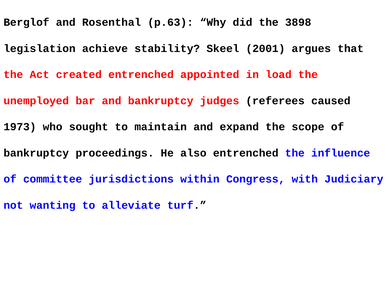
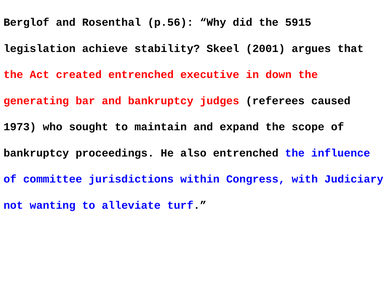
p.63: p.63 -> p.56 (170, 22)
3898: 3898 -> 5915 (298, 22)
appointed: appointed -> executive (210, 75)
load: load -> down (279, 75)
unemployed: unemployed -> generating (36, 101)
